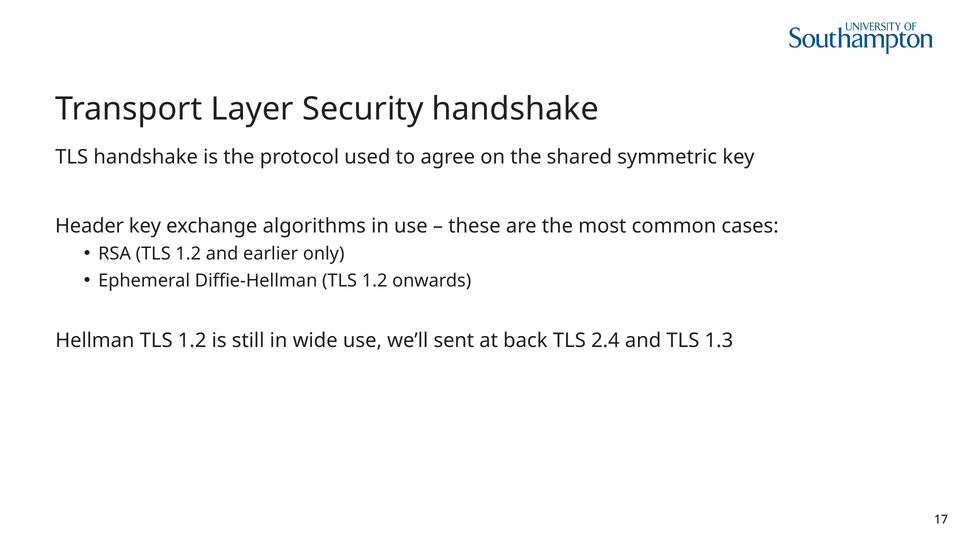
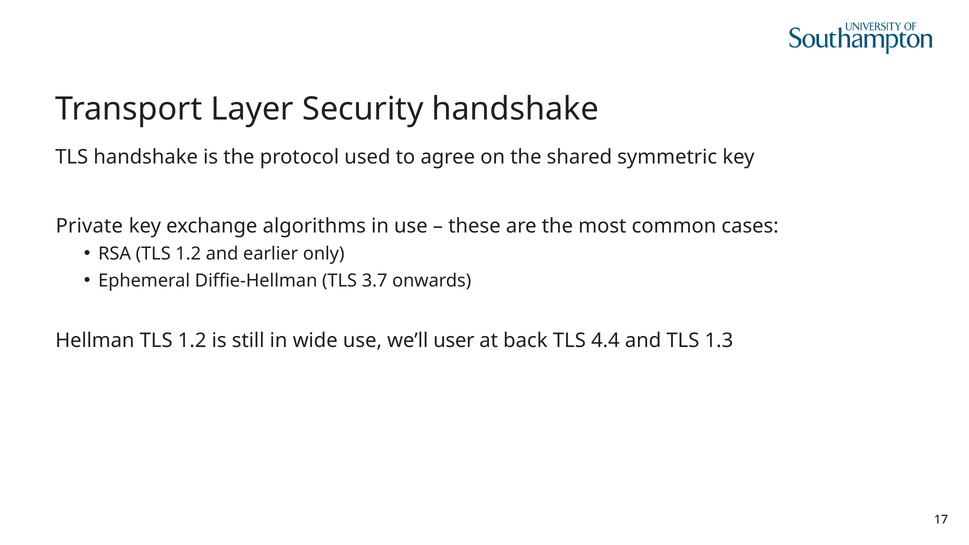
Header: Header -> Private (89, 226)
Diffie-Hellman TLS 1.2: 1.2 -> 3.7 (375, 281)
sent: sent -> user (454, 341)
2.4: 2.4 -> 4.4 (605, 341)
